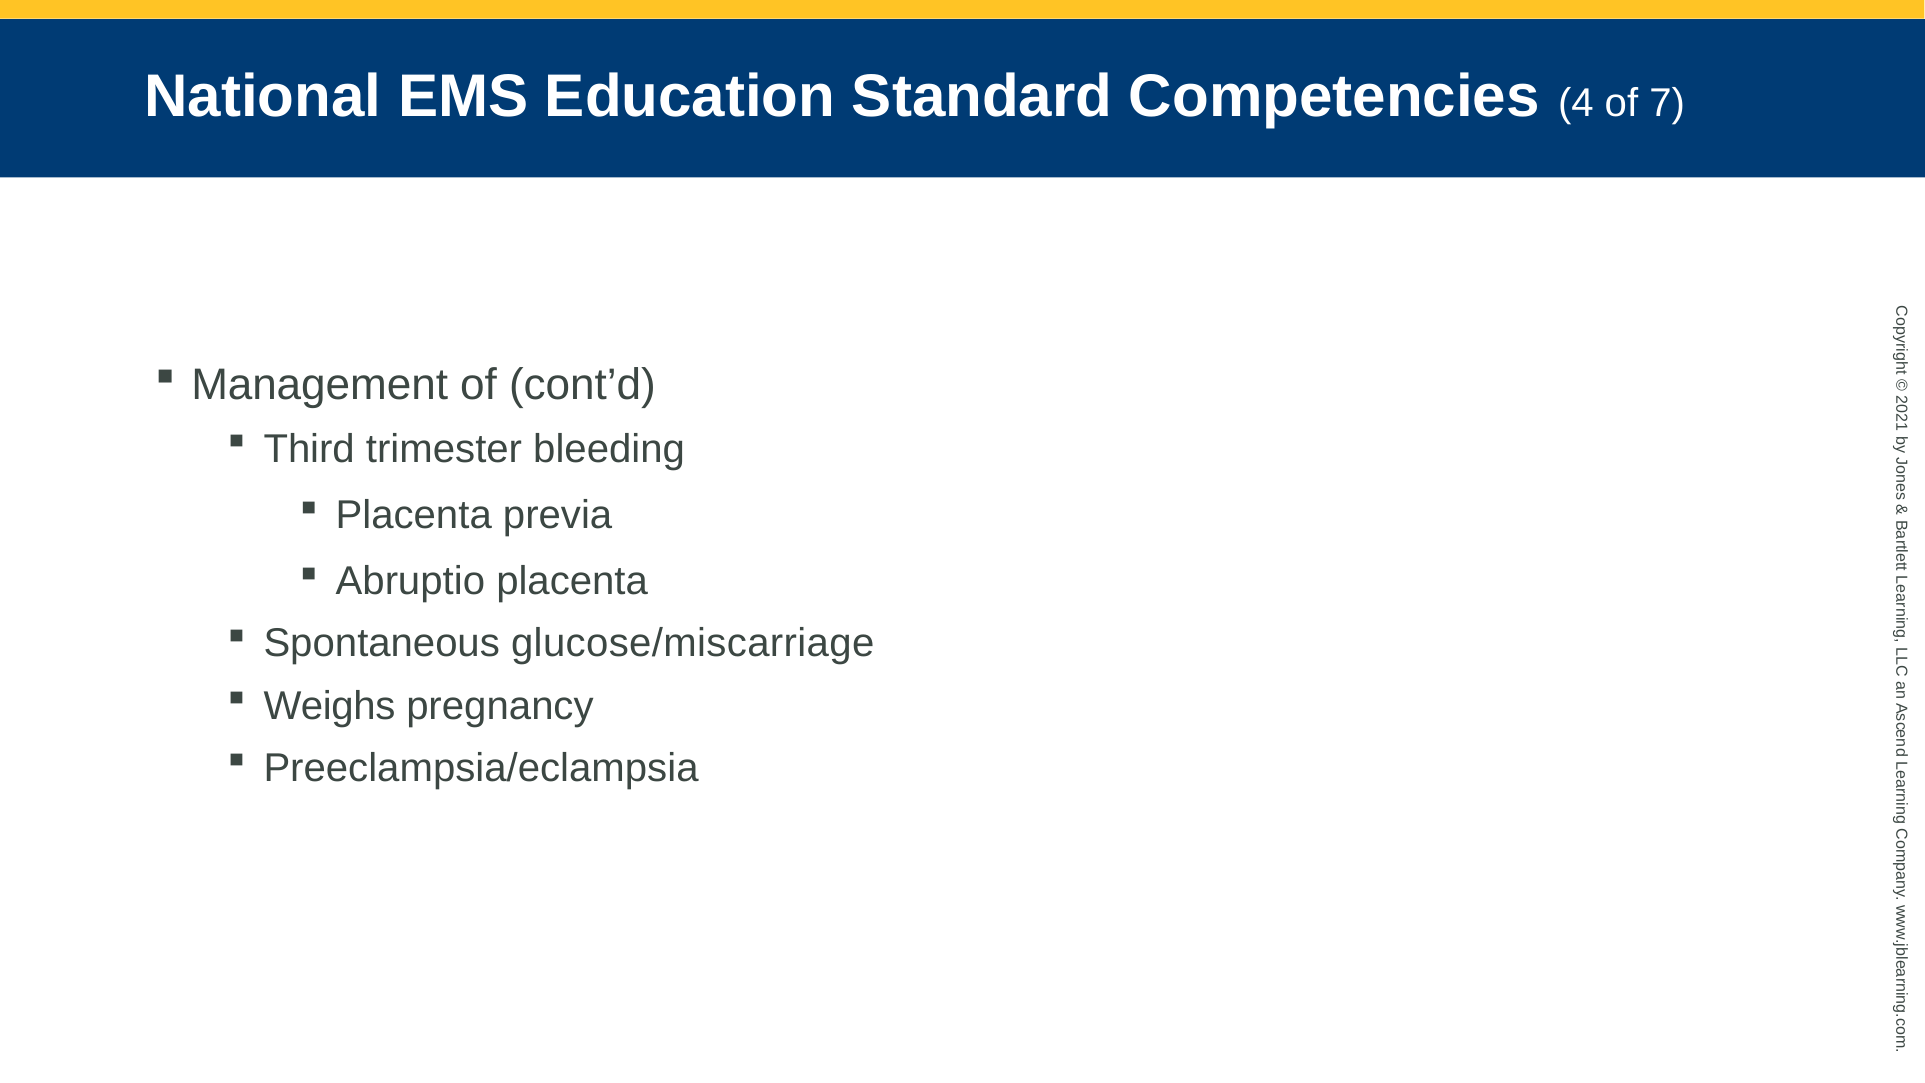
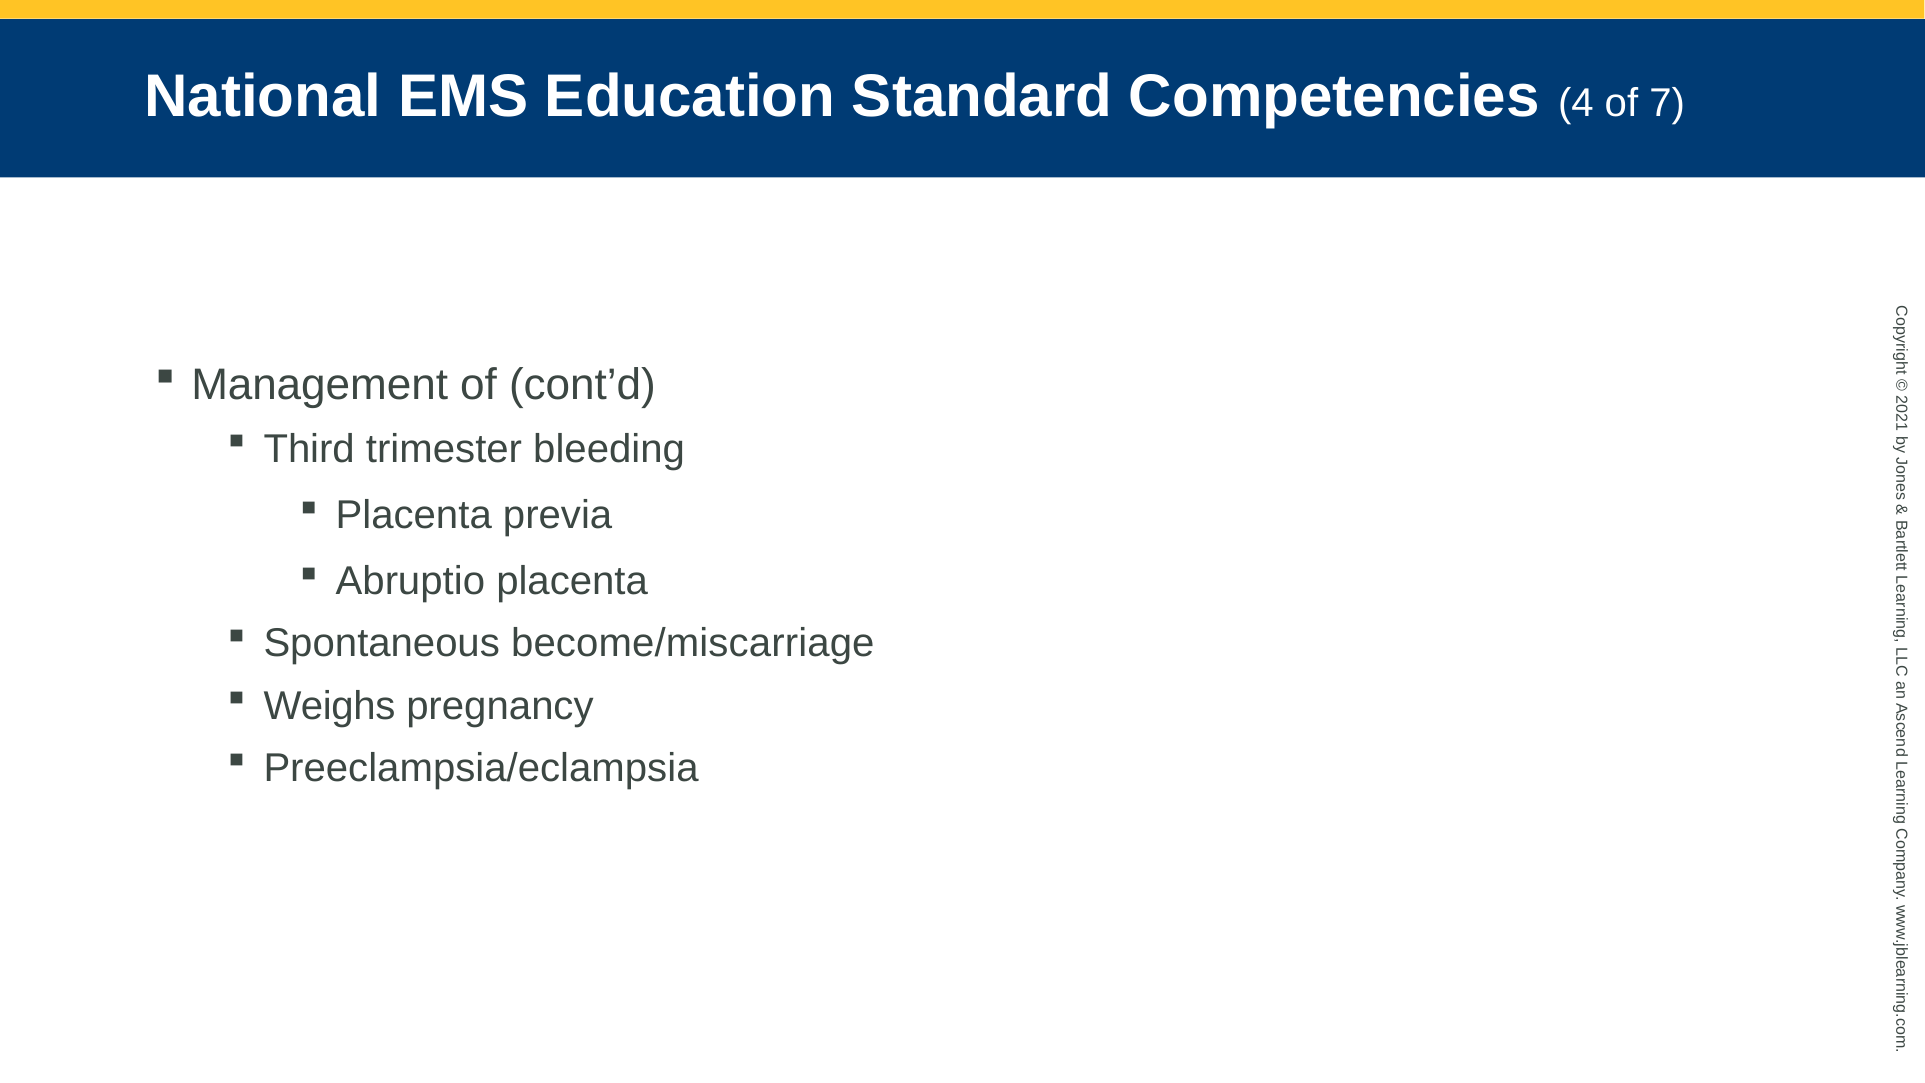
glucose/miscarriage: glucose/miscarriage -> become/miscarriage (693, 644)
